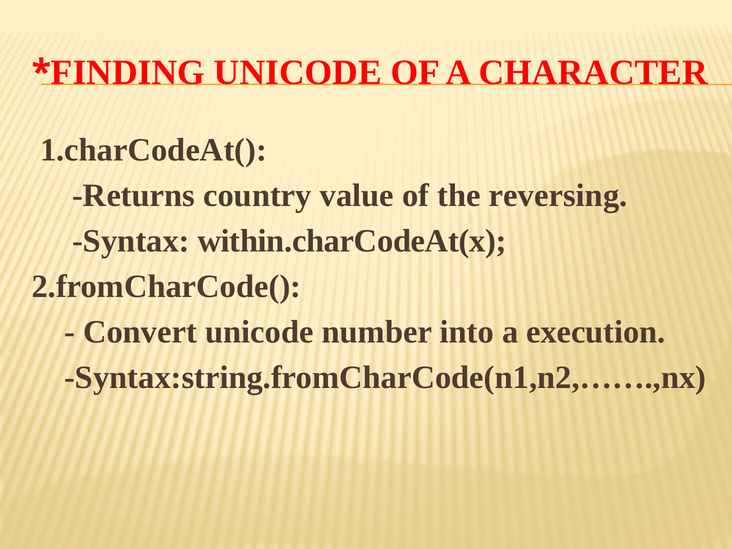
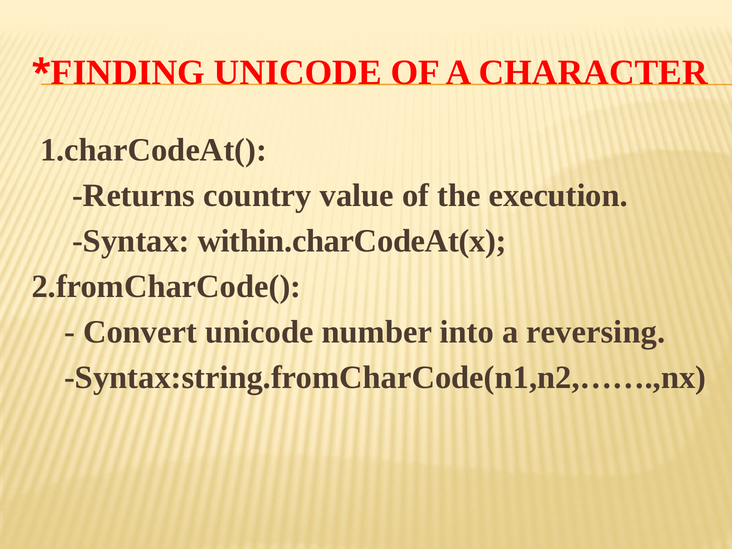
reversing: reversing -> execution (558, 195)
execution: execution -> reversing (596, 332)
